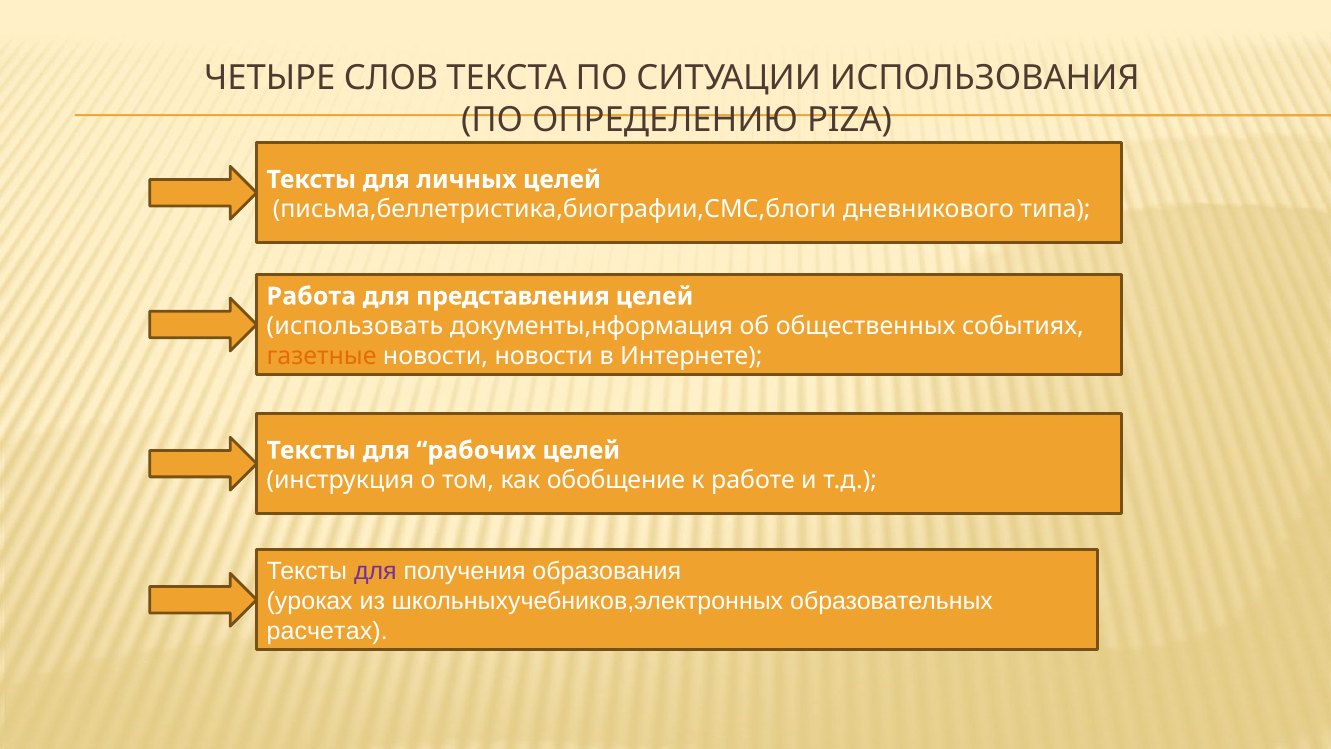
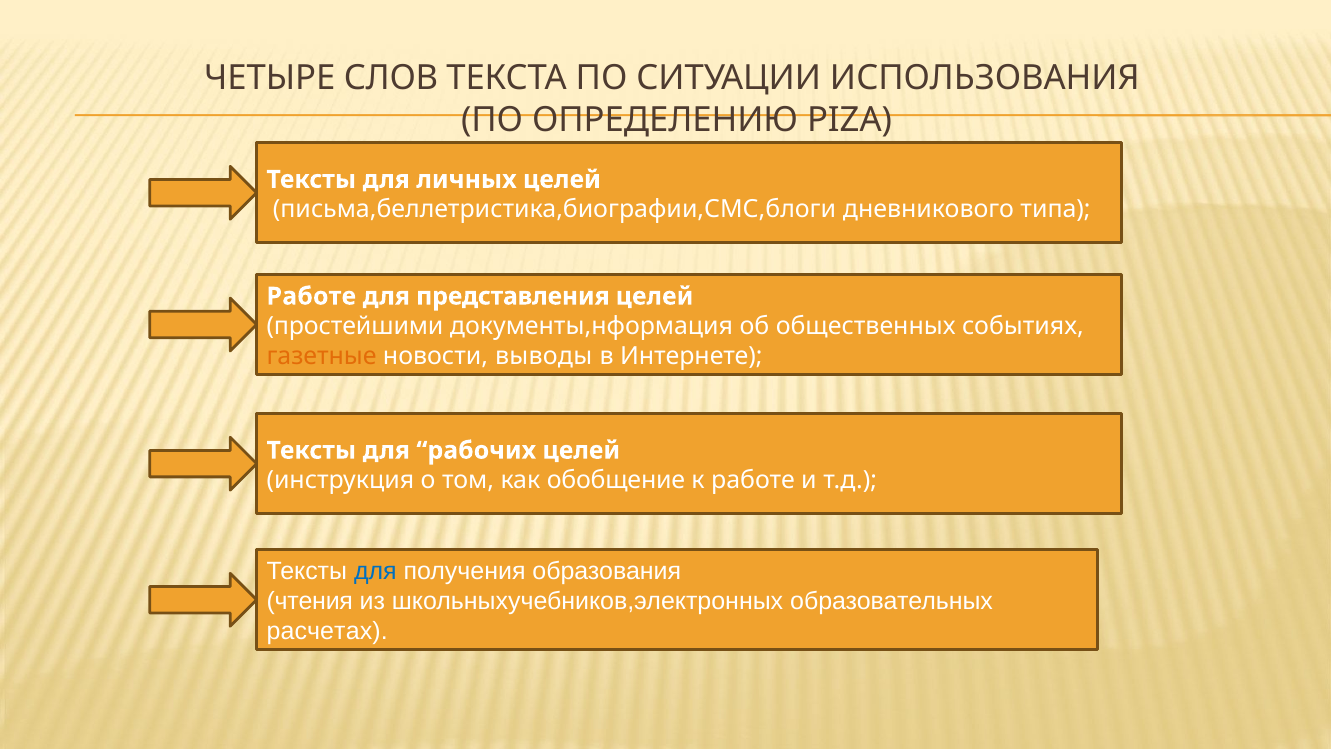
Работа: Работа -> Работе (311, 296)
использовать: использовать -> простейшими (355, 326)
новости новости: новости -> выводы (544, 356)
для colour: purple -> blue (375, 571)
уроках: уроках -> чтения (310, 601)
